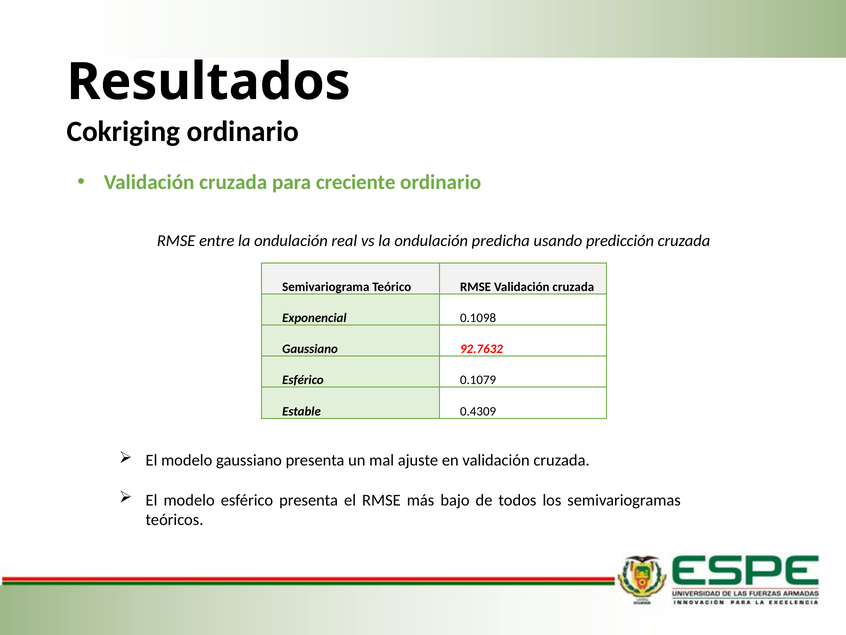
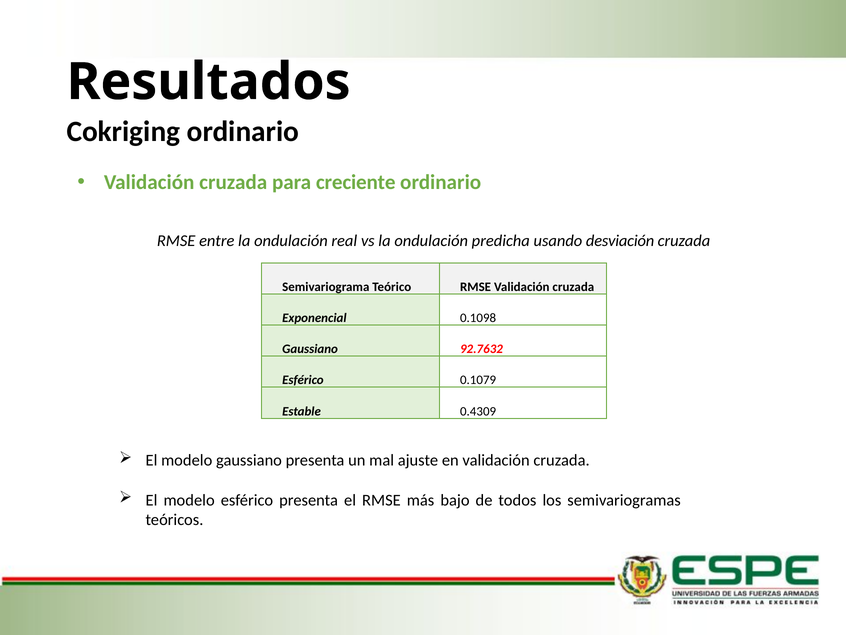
predicción: predicción -> desviación (620, 241)
